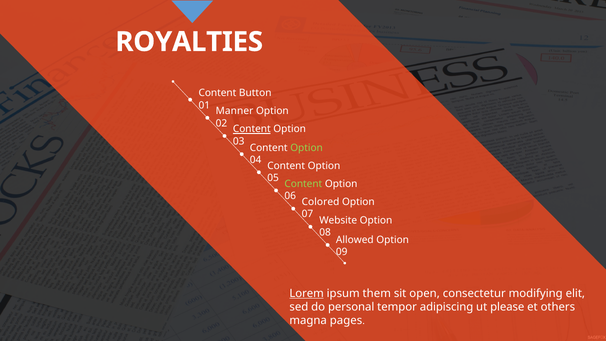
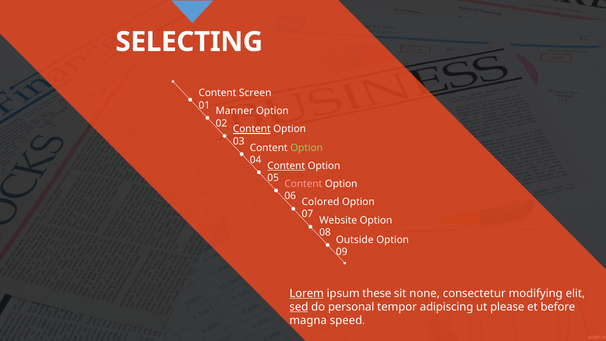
ROYALTIES: ROYALTIES -> SELECTING (189, 42)
Button: Button -> Screen (255, 93)
Content underline: none -> present (286, 166)
Content colour: light green -> pink (303, 184)
Allowed: Allowed -> Outside (355, 240)
them: them -> these (377, 293)
open: open -> none (425, 293)
sed underline: none -> present (299, 307)
others: others -> before (558, 307)
pages: pages -> speed (346, 320)
